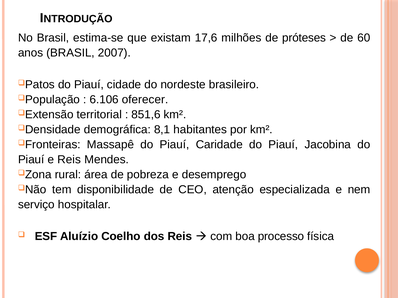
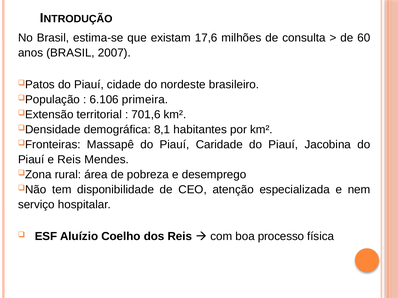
próteses: próteses -> consulta (304, 38)
oferecer: oferecer -> primeira (145, 100)
851,6: 851,6 -> 701,6 (146, 115)
